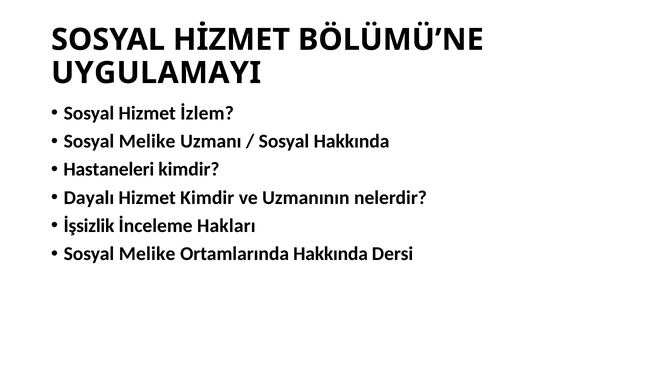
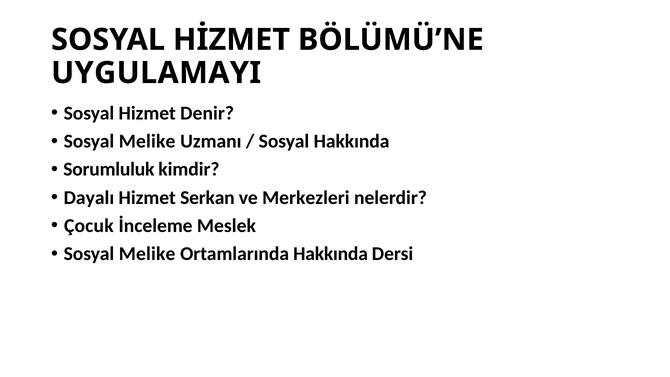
İzlem: İzlem -> Denir (207, 113)
Hastaneleri: Hastaneleri -> Sorumluluk (109, 169)
Hizmet Kimdir: Kimdir -> Serkan (207, 198)
Uzmanının: Uzmanının -> Merkezleri (306, 198)
İşsizlik: İşsizlik -> Çocuk (89, 226)
Hakları: Hakları -> Meslek (226, 226)
